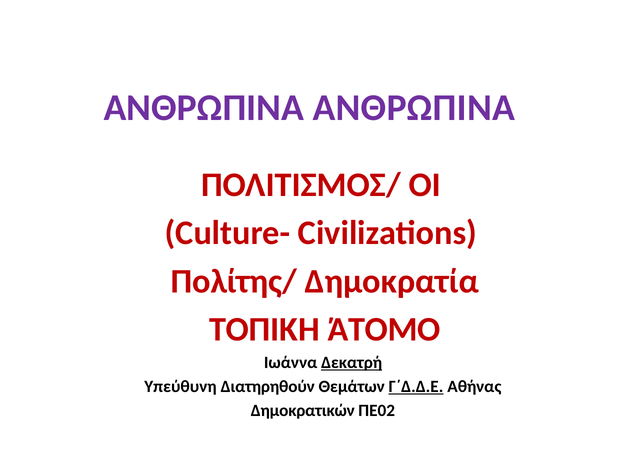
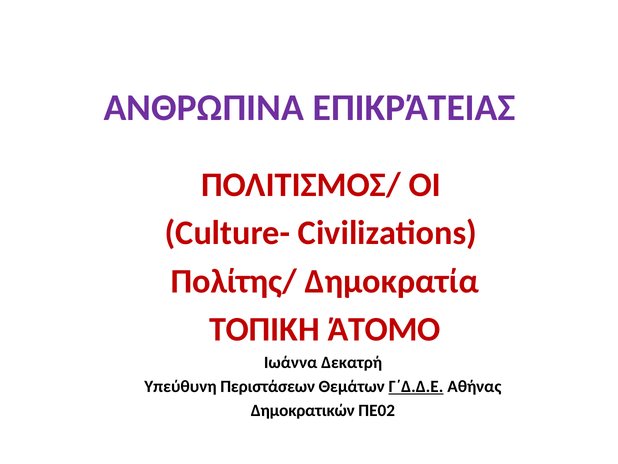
ΑΝΘΡΩΠΙΝΑ ΑΝΘΡΩΠΙΝΑ: ΑΝΘΡΩΠΙΝΑ -> ΕΠΙΚΡΆΤΕΙΑΣ (414, 108)
Δεκατρή underline: present -> none (352, 362)
Διατηρηθούν: Διατηρηθούν -> Περιστάσεων (268, 386)
